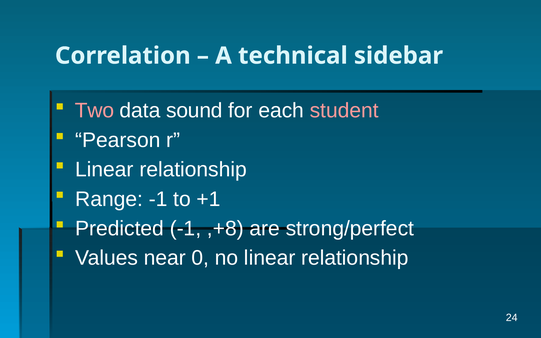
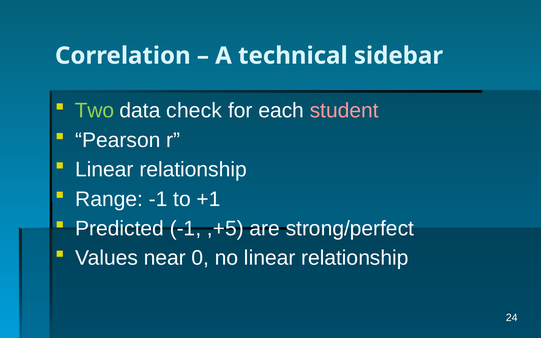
Two colour: pink -> light green (95, 111)
sound: sound -> check (194, 111)
,+8: ,+8 -> ,+5 (225, 229)
